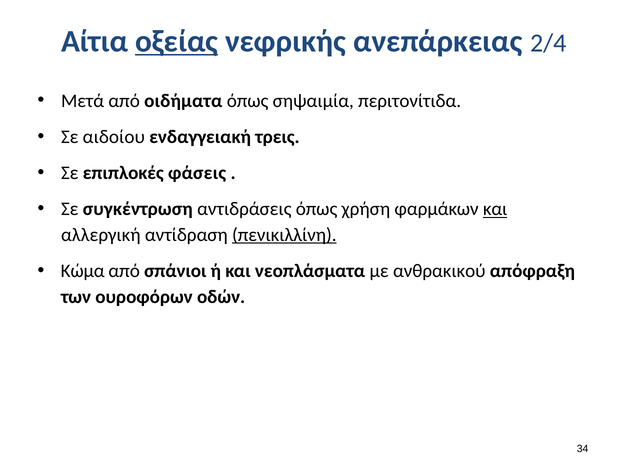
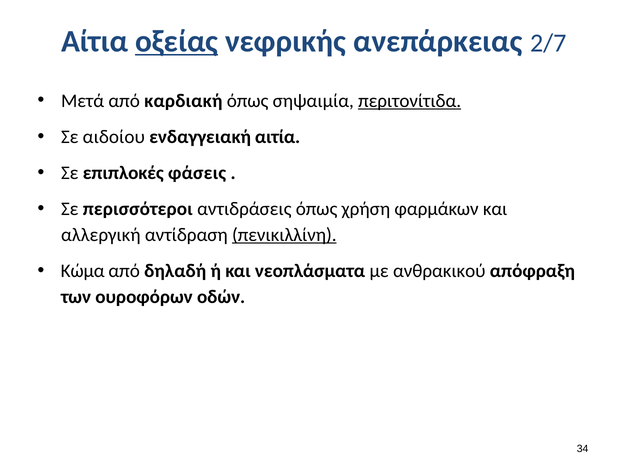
2/4: 2/4 -> 2/7 (548, 43)
οιδήματα: οιδήματα -> καρδιακή (183, 101)
περιτονίτιδα underline: none -> present (410, 101)
τρεις: τρεις -> αιτία (278, 137)
συγκέντρωση: συγκέντρωση -> περισσότεροι (138, 209)
και underline: present -> none (495, 209)
σπάνιοι: σπάνιοι -> δηλαδή (175, 271)
